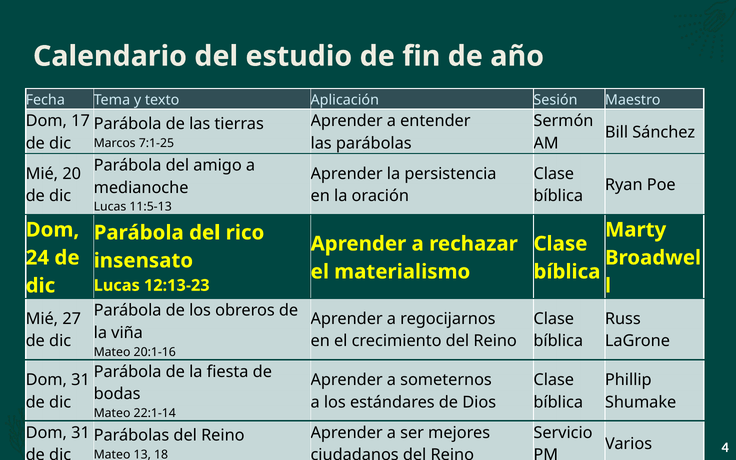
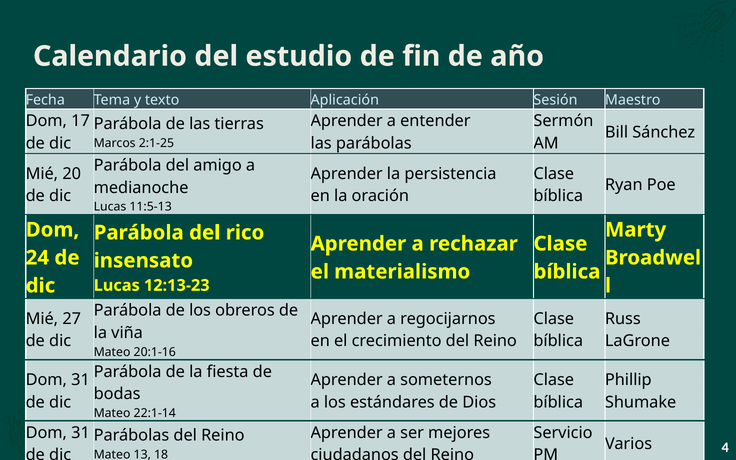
7:1-25: 7:1-25 -> 2:1-25 (156, 143)
